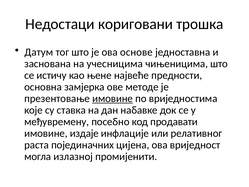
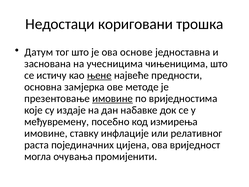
њене underline: none -> present (99, 75)
ставка: ставка -> издаје (71, 110)
продавати: продавати -> измирења (174, 122)
издаје: издаје -> ставку (84, 133)
излазној: излазној -> очувања (73, 156)
